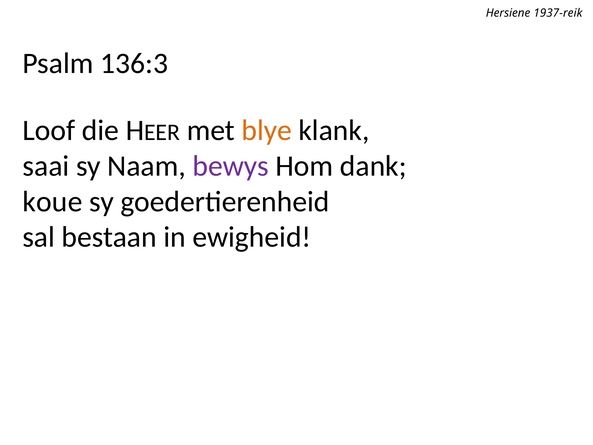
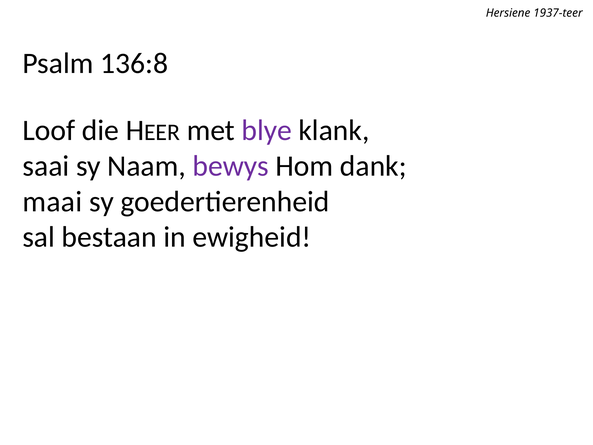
1937-reik: 1937-reik -> 1937-teer (558, 13)
136:3: 136:3 -> 136:8 (134, 63)
blye colour: orange -> purple (267, 130)
koue: koue -> maai (52, 201)
